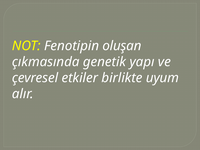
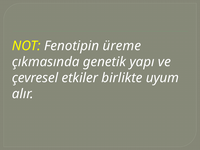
oluşan: oluşan -> üreme (122, 46)
